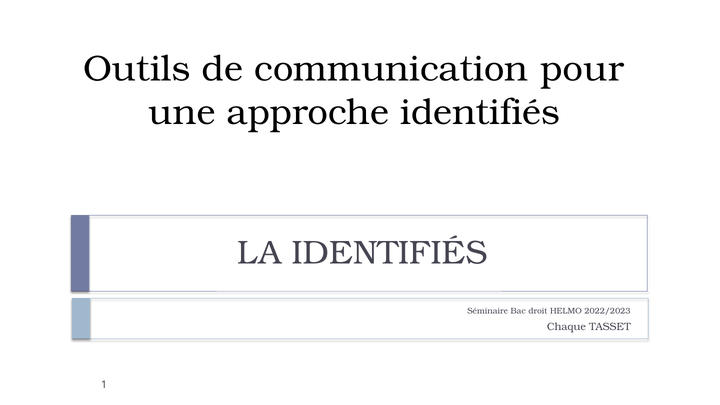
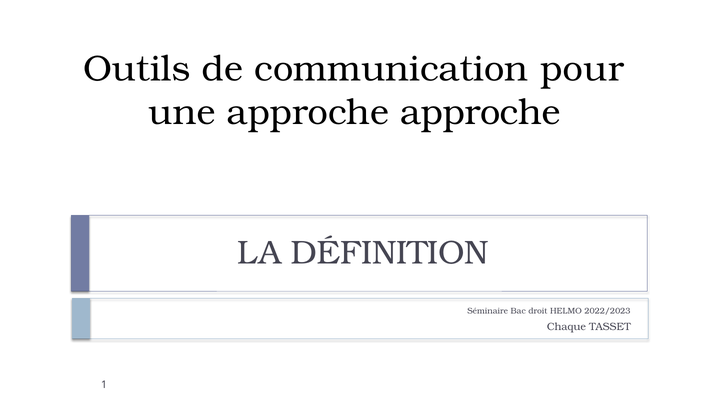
approche identifiés: identifiés -> approche (480, 112)
LA IDENTIFIÉS: IDENTIFIÉS -> DÉFINITION (390, 253)
